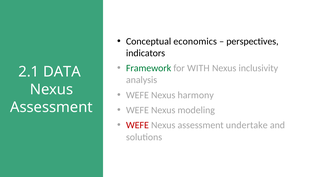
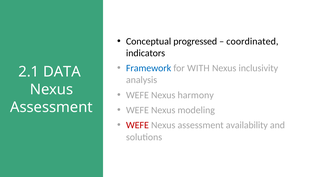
economics: economics -> progressed (195, 41)
perspectives: perspectives -> coordinated (252, 41)
Framework colour: green -> blue (149, 68)
undertake: undertake -> availability (247, 125)
